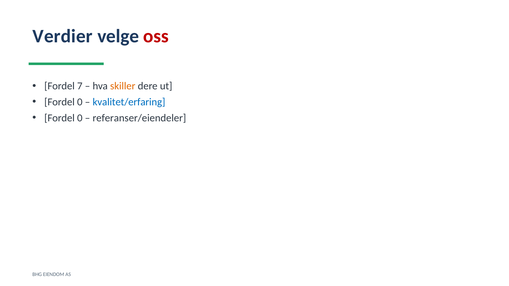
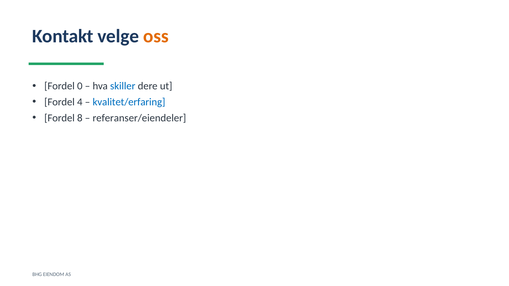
Verdier: Verdier -> Kontakt (63, 36)
oss colour: red -> orange (156, 36)
7: 7 -> 0 (80, 86)
skiller colour: orange -> blue (123, 86)
0: 0 -> 4 (80, 102)
0: 0 -> 8 (80, 118)
